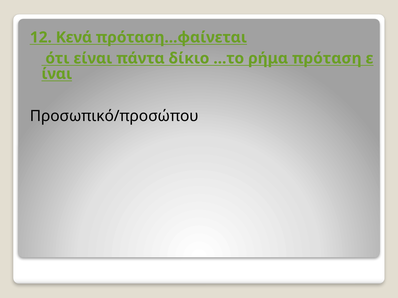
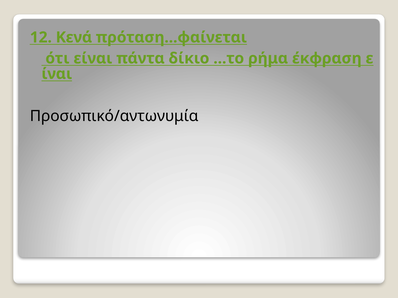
πρόταση: πρόταση -> έκφραση (327, 58)
Προσωπικό/προσώπου: Προσωπικό/προσώπου -> Προσωπικό/αντωνυμία (114, 116)
